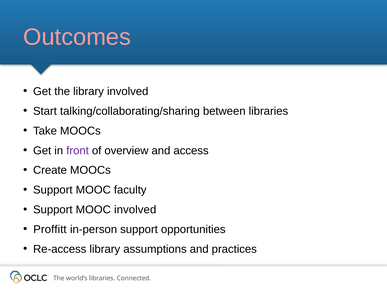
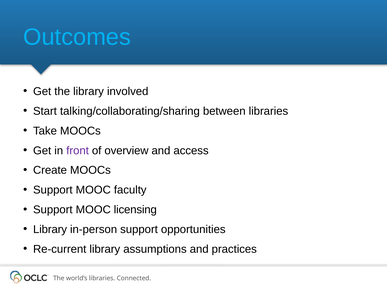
Outcomes colour: pink -> light blue (77, 37)
MOOC involved: involved -> licensing (135, 210)
Proffitt: Proffitt -> Library (50, 230)
Re-access: Re-access -> Re-current (60, 249)
